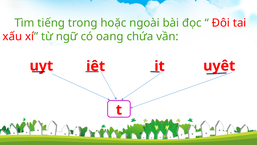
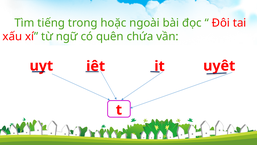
oang: oang -> quên (110, 37)
